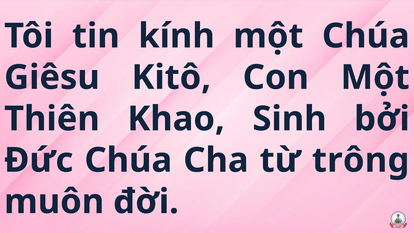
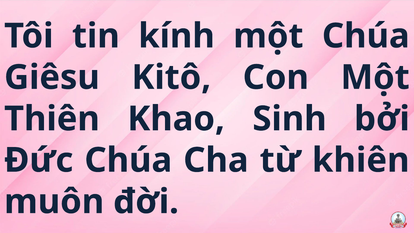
trông: trông -> khiên (361, 160)
